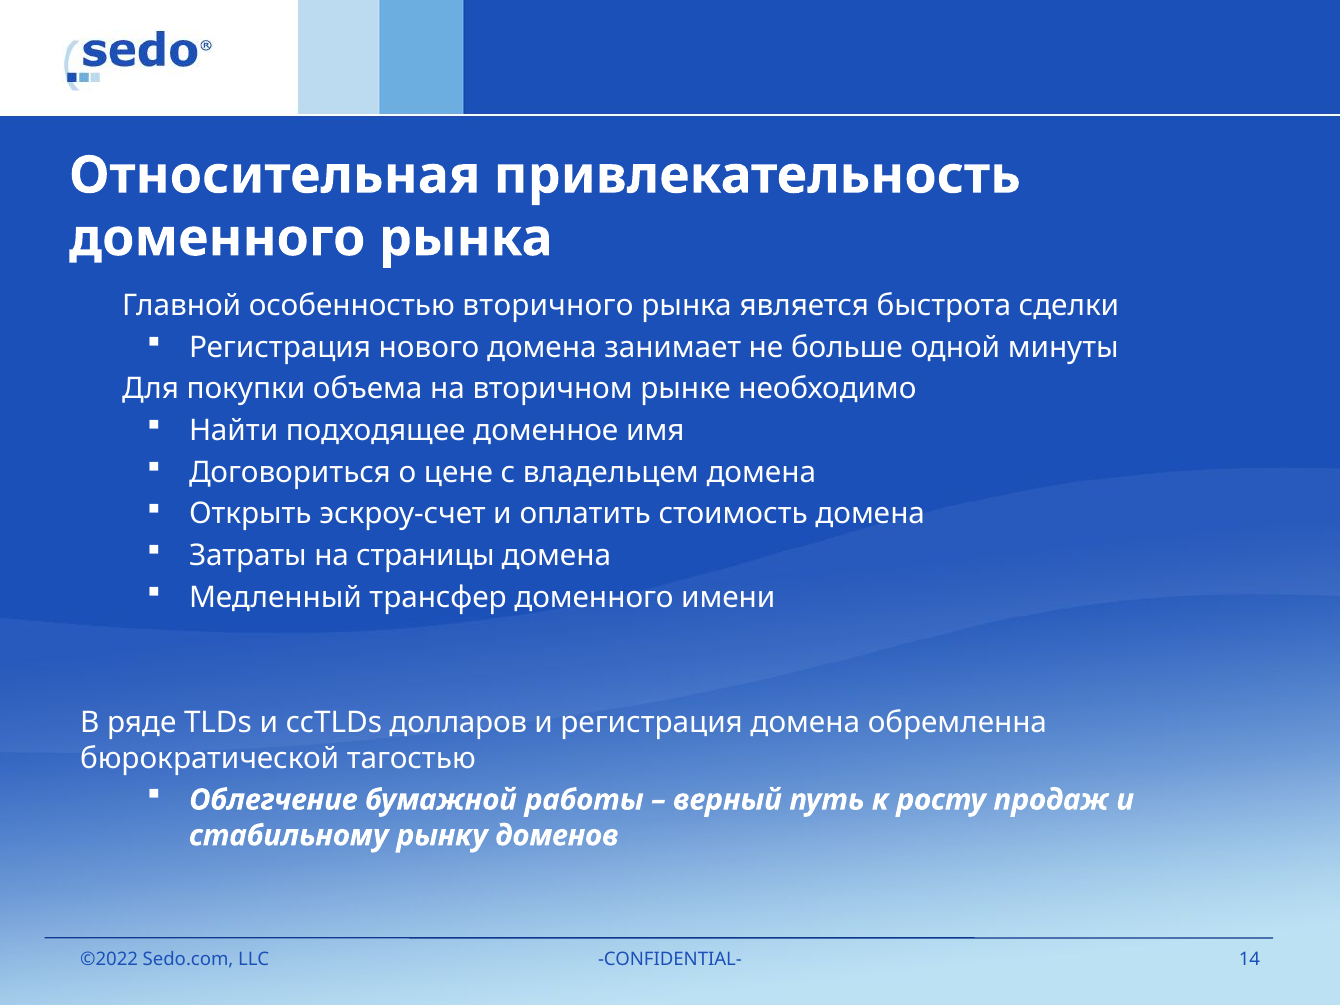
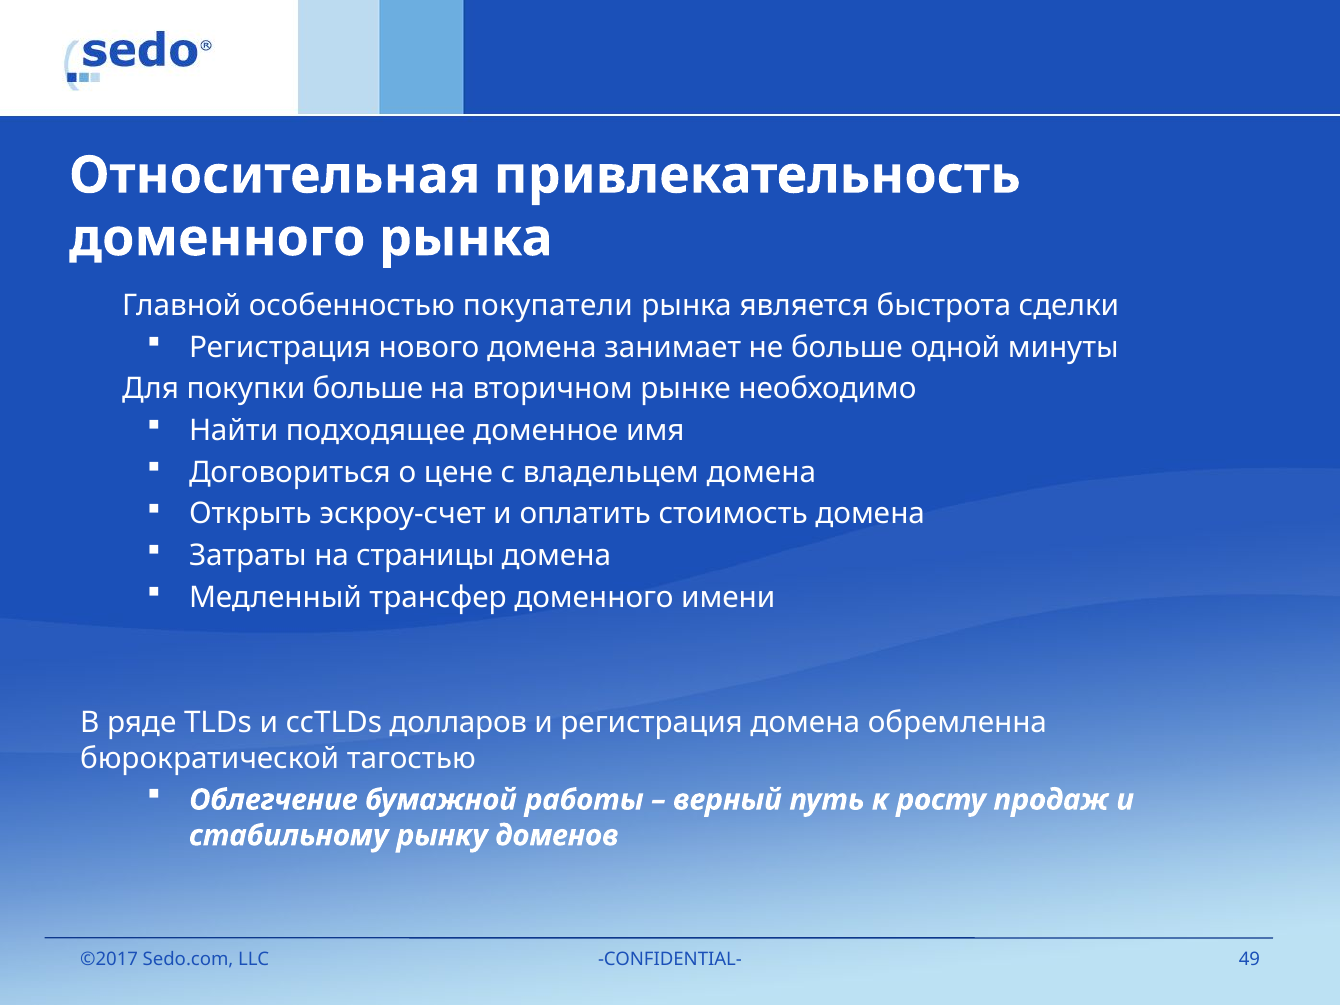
вторичного: вторичного -> покупатели (548, 306)
покупки объема: объема -> больше (368, 389)
©2022: ©2022 -> ©2017 (109, 959)
14: 14 -> 49 (1249, 959)
